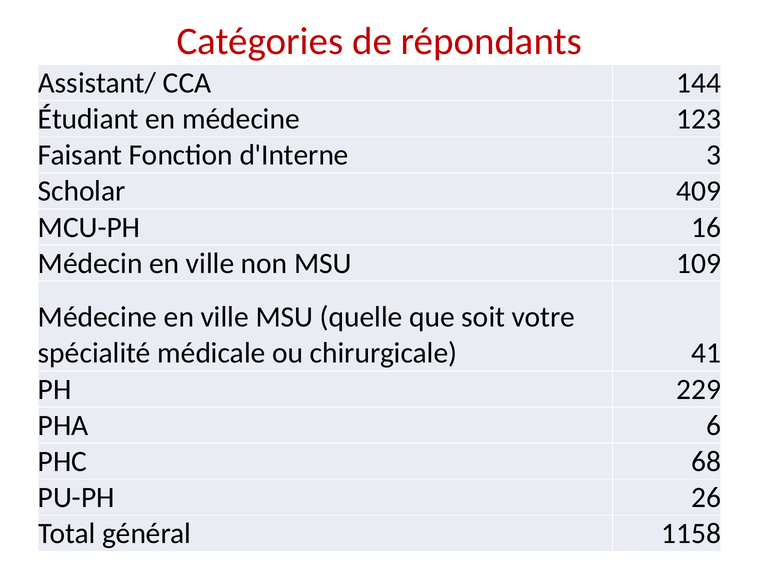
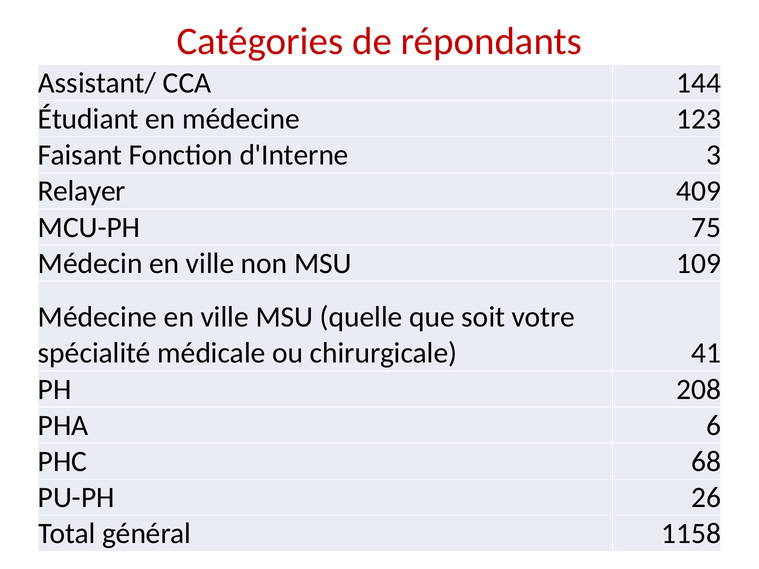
Scholar: Scholar -> Relayer (82, 191)
16: 16 -> 75 (706, 227)
229: 229 -> 208 (699, 390)
